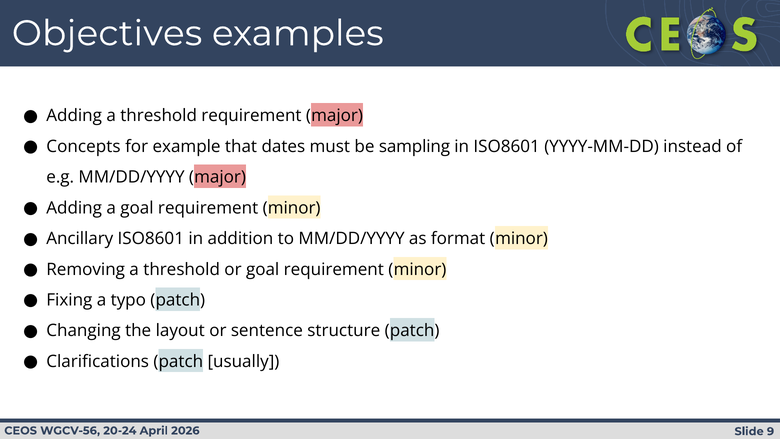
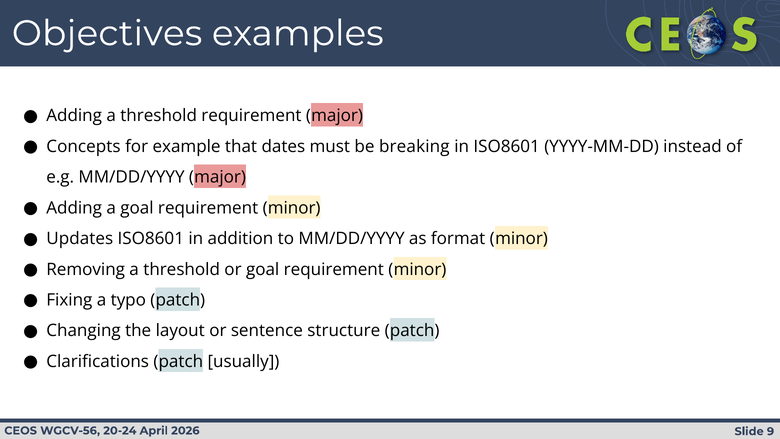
sampling: sampling -> breaking (414, 146)
Ancillary: Ancillary -> Updates (80, 239)
